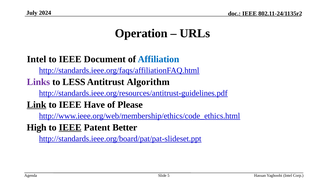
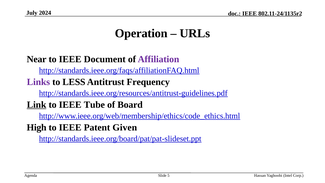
Intel: Intel -> Near (37, 59)
Affiliation colour: blue -> purple (158, 59)
Algorithm: Algorithm -> Frequency (148, 82)
Have: Have -> Tube (94, 105)
Please: Please -> Board (130, 105)
IEEE underline: present -> none (70, 127)
Better: Better -> Given (125, 127)
